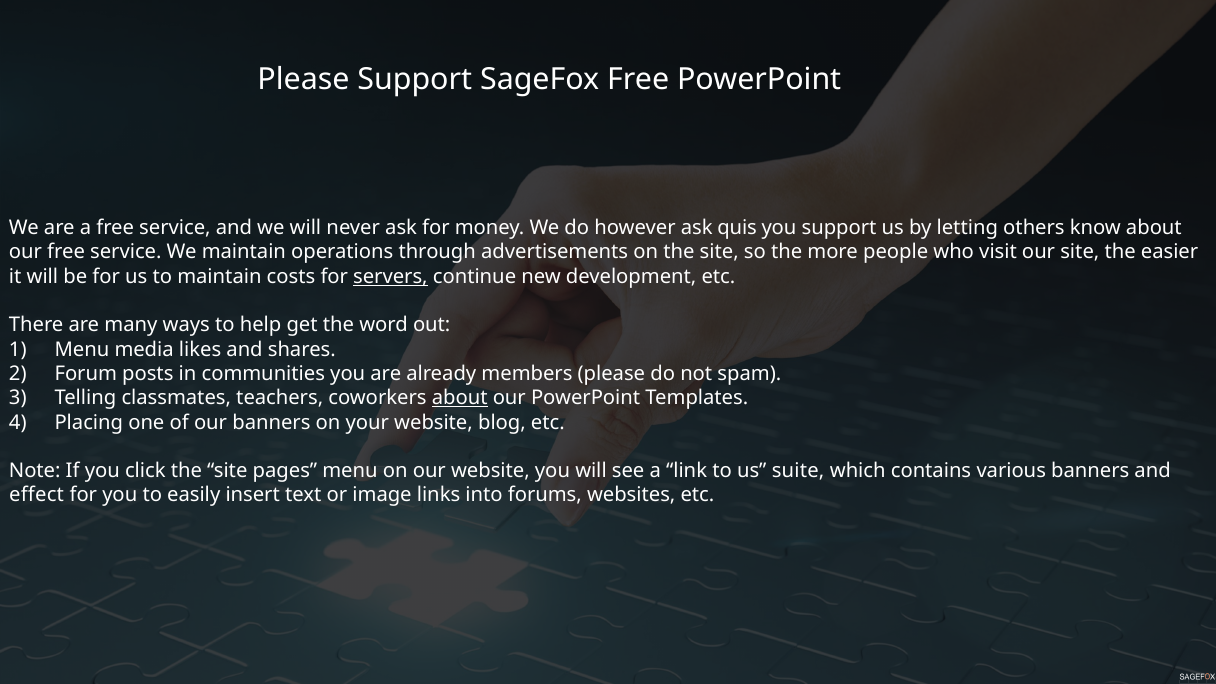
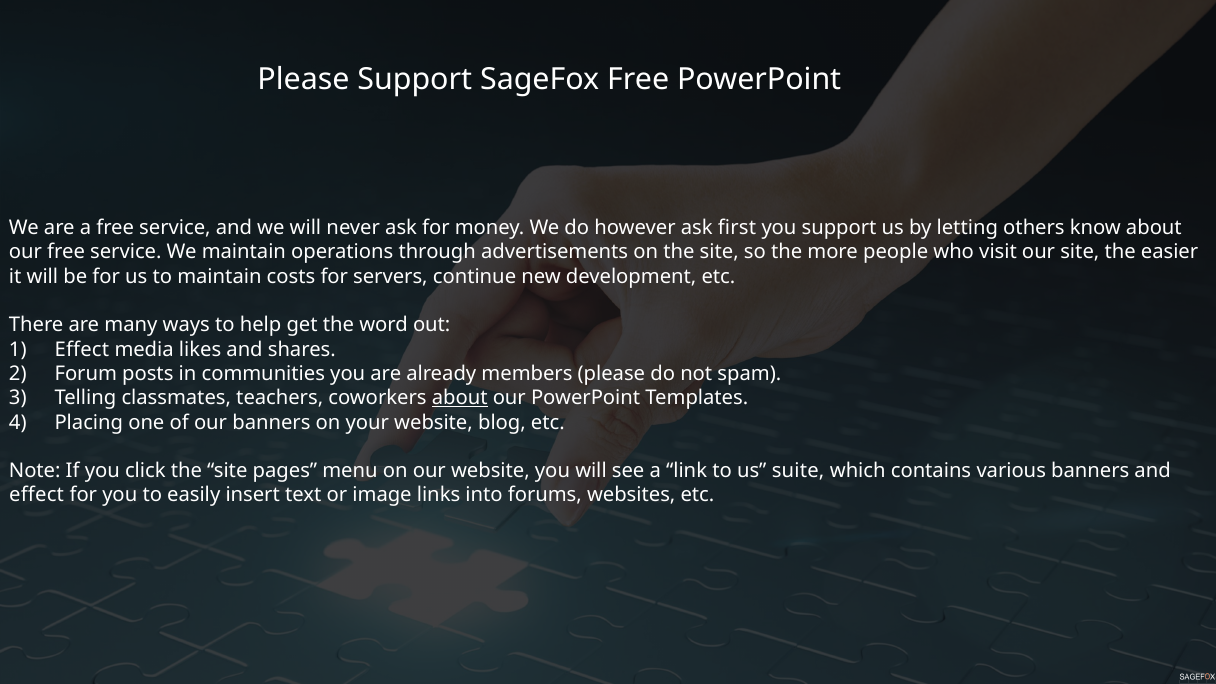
quis: quis -> first (737, 228)
servers underline: present -> none (390, 277)
Menu: Menu -> Effect (82, 349)
